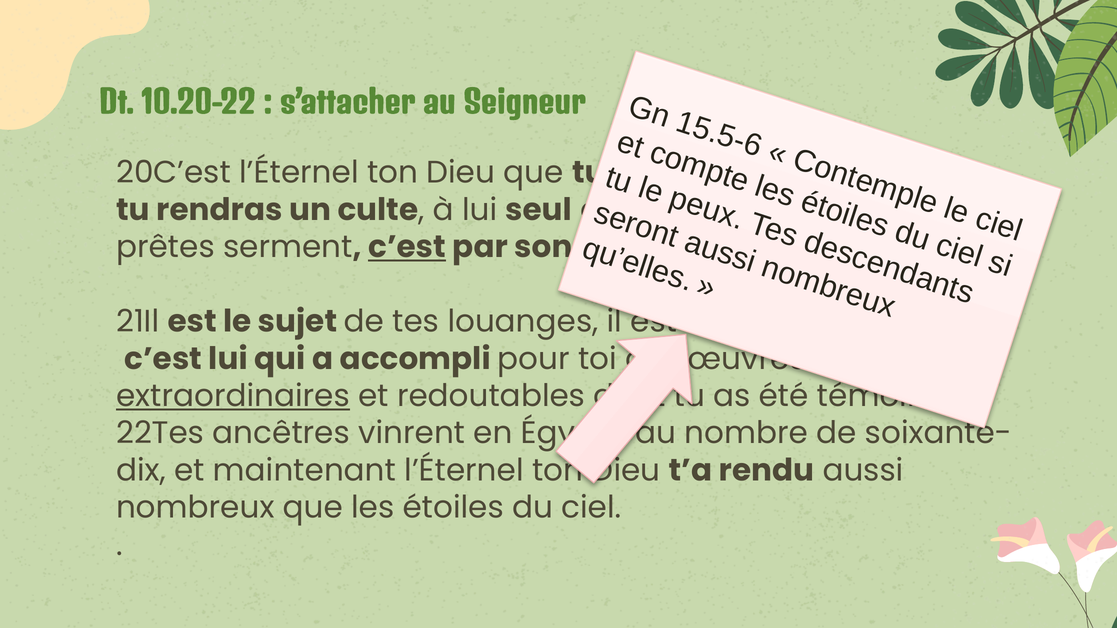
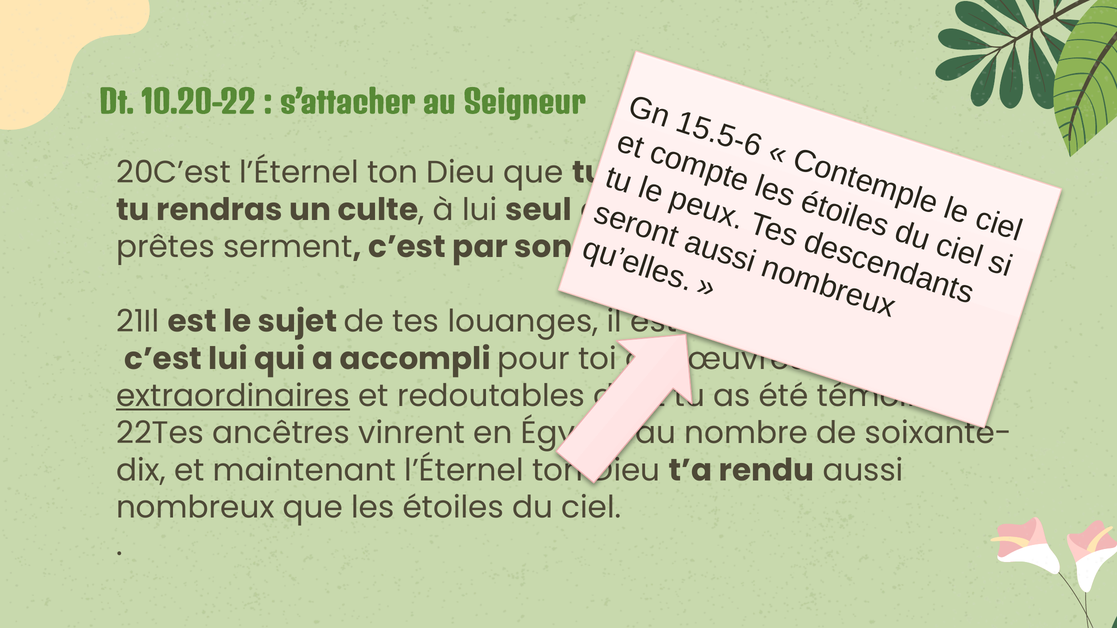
c’est underline: present -> none (407, 247)
